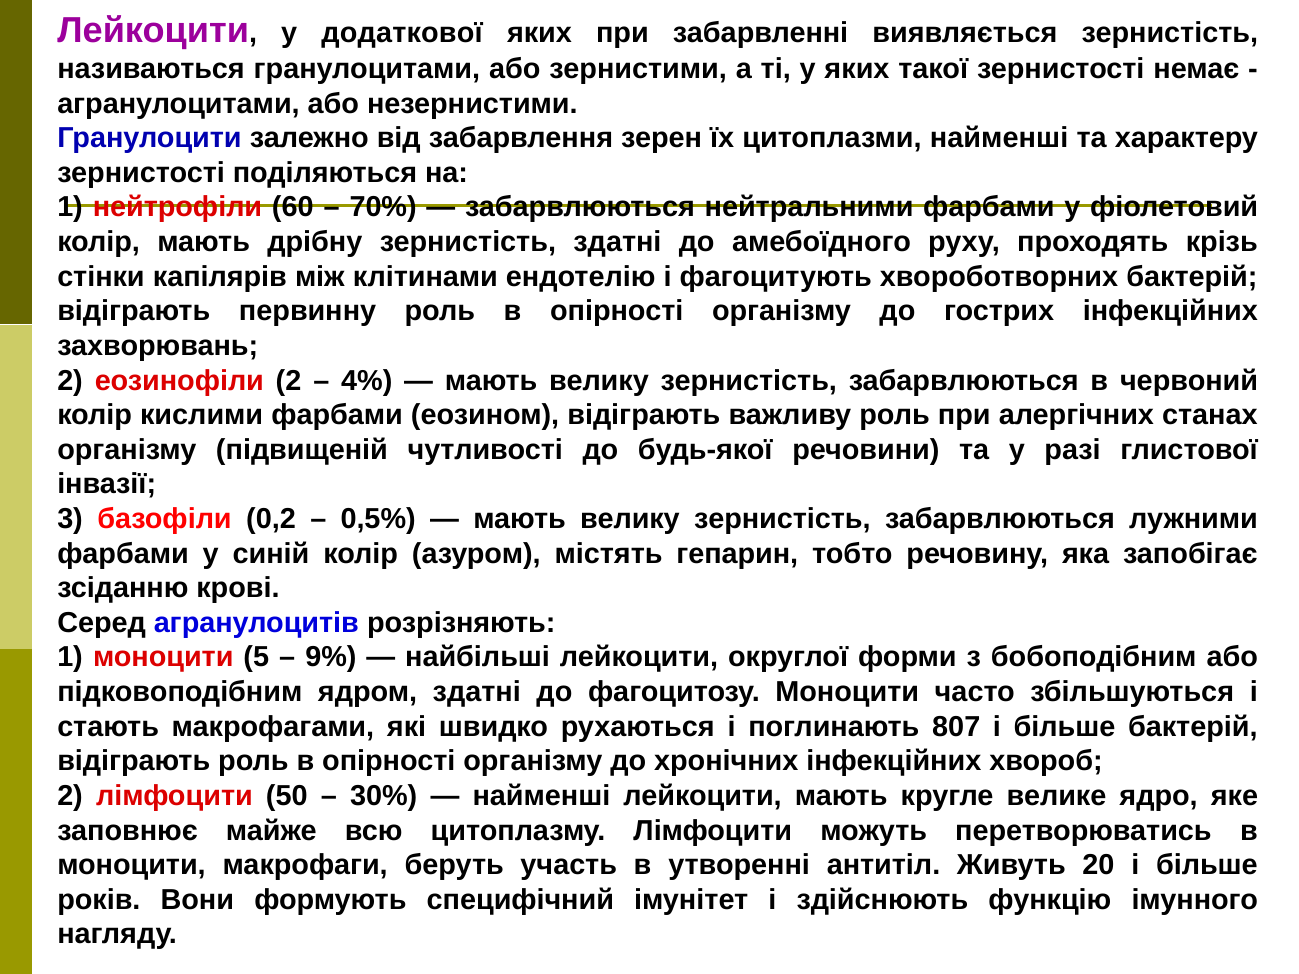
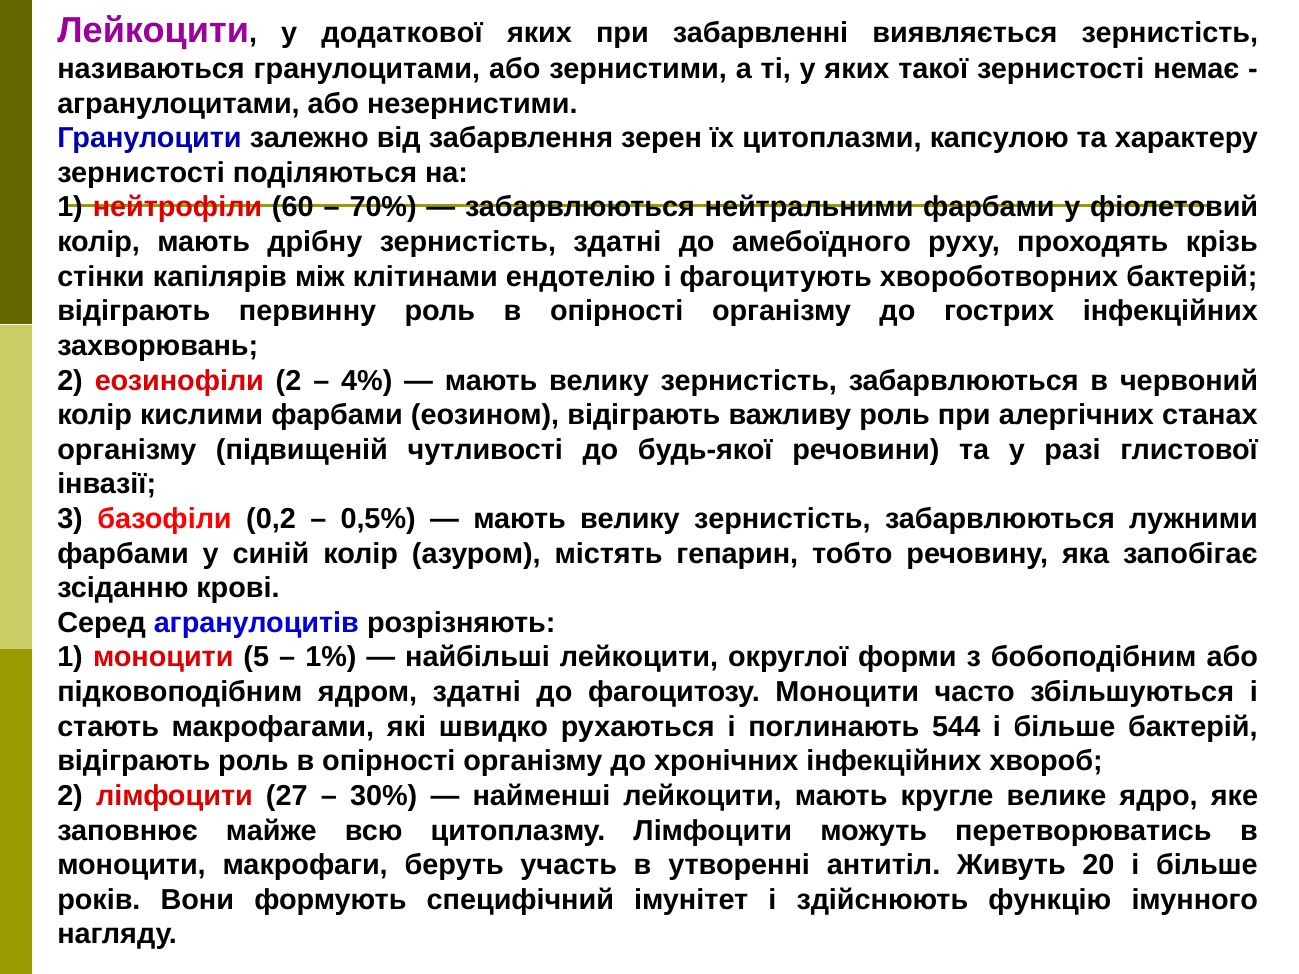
цитоплазми найменші: найменші -> капсулою (999, 138)
9%: 9% -> 1% (331, 658)
807: 807 -> 544 (956, 727)
50: 50 -> 27 (287, 796)
